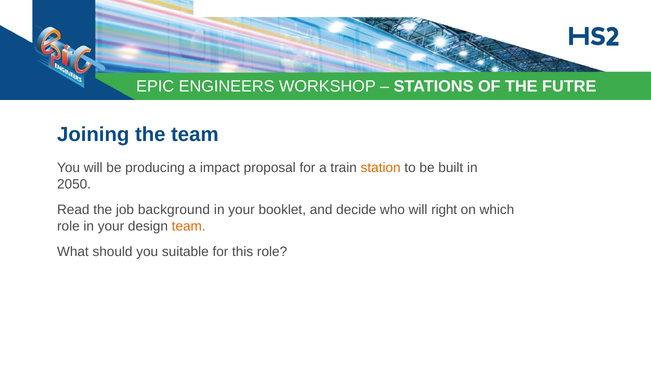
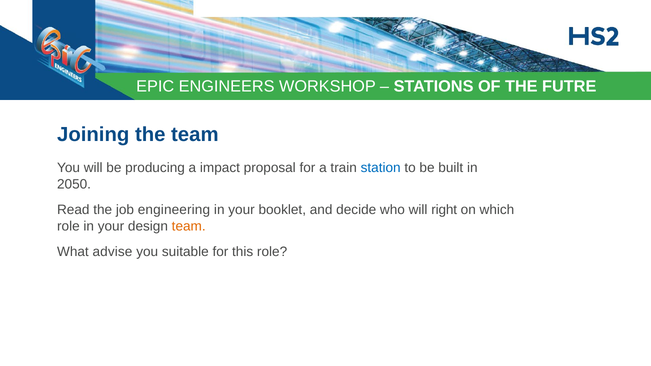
station colour: orange -> blue (381, 168)
background: background -> engineering (174, 210)
should: should -> advise (112, 252)
